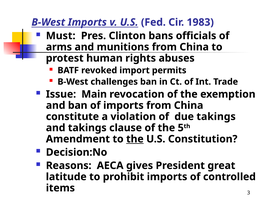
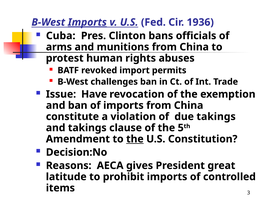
Imports underline: none -> present (87, 22)
1983: 1983 -> 1936 (200, 22)
Must: Must -> Cuba (61, 36)
Main: Main -> Have (94, 94)
